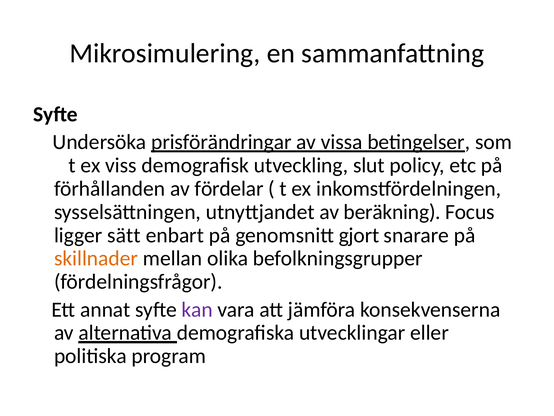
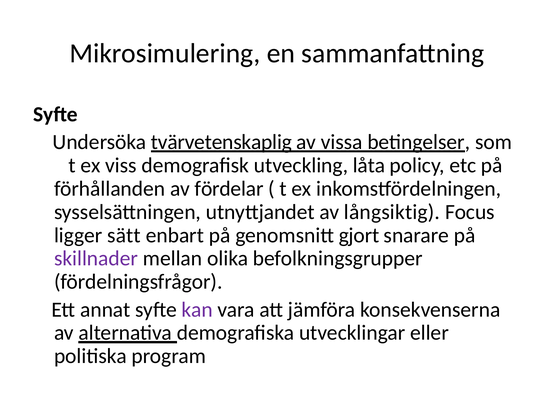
prisförändringar: prisförändringar -> tvärvetenskaplig (221, 142)
slut: slut -> låta (369, 165)
beräkning: beräkning -> långsiktig (392, 212)
skillnader colour: orange -> purple (96, 258)
